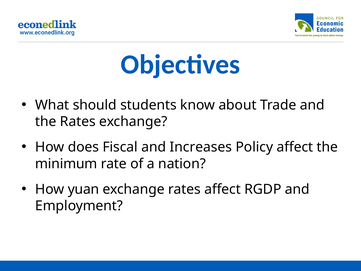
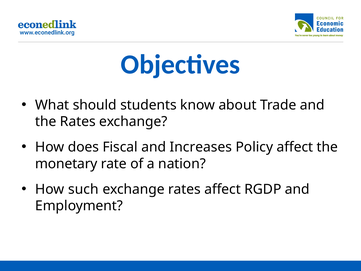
minimum: minimum -> monetary (66, 164)
yuan: yuan -> such (83, 189)
